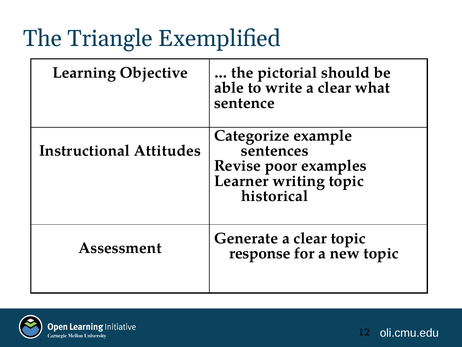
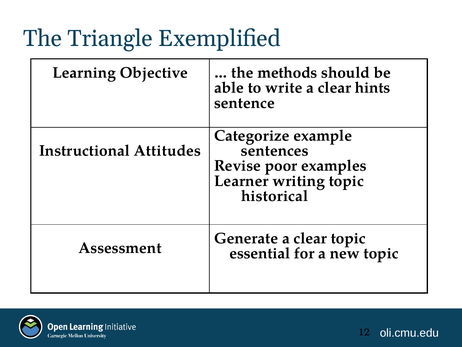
pictorial: pictorial -> methods (287, 73)
what: what -> hints (373, 88)
response: response -> essential (260, 253)
